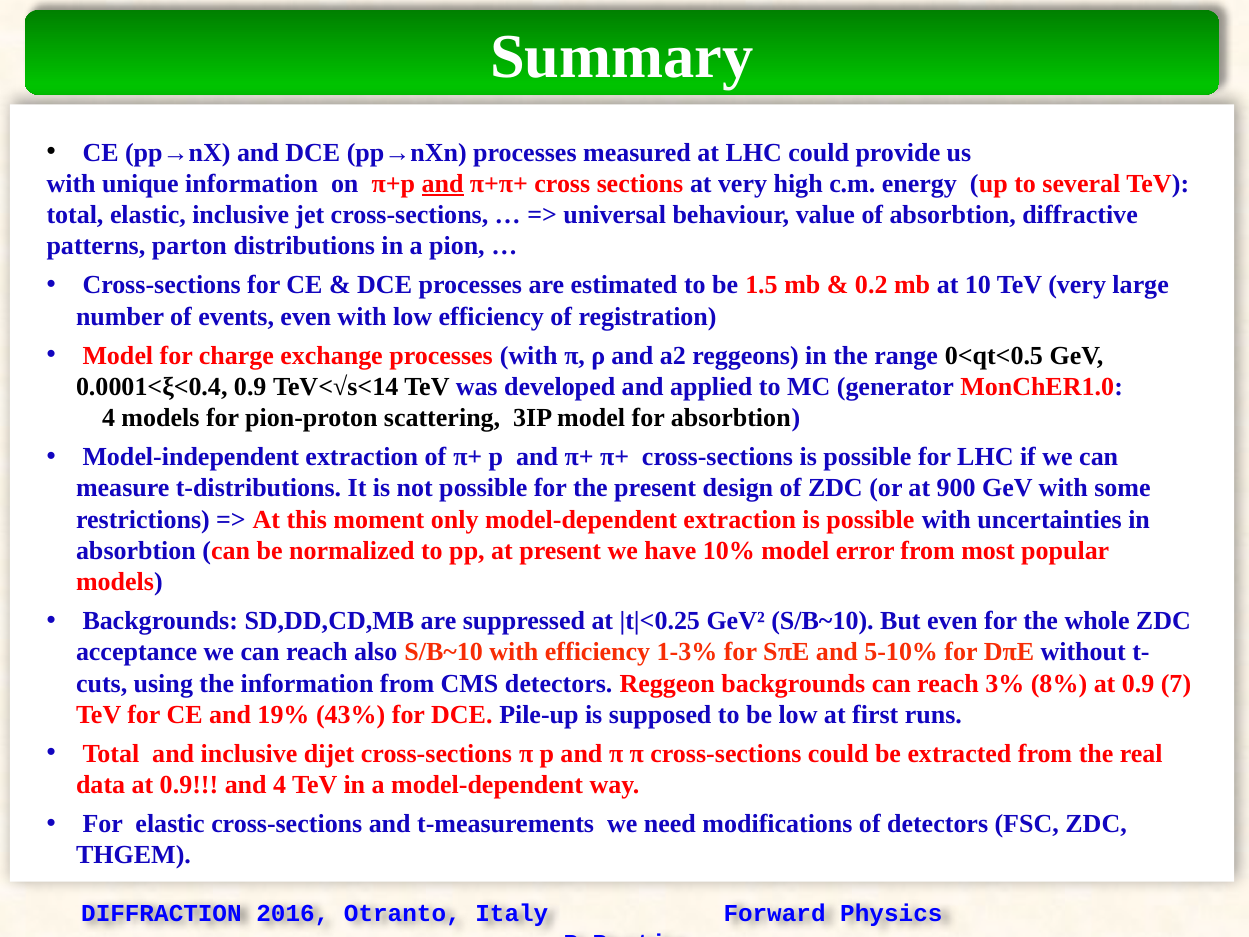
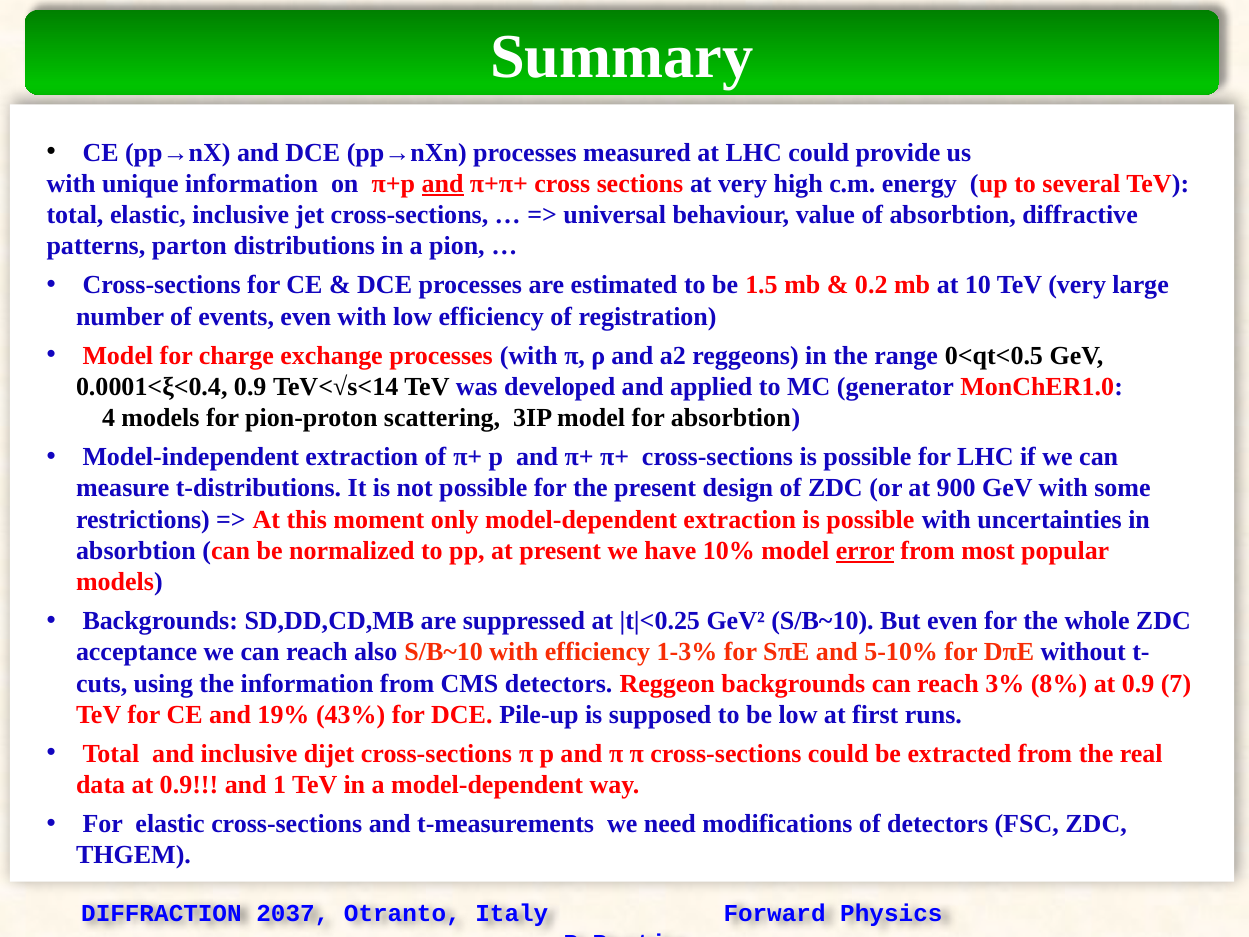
error underline: none -> present (865, 551)
and 4: 4 -> 1 (280, 785)
2016: 2016 -> 2037 (293, 914)
